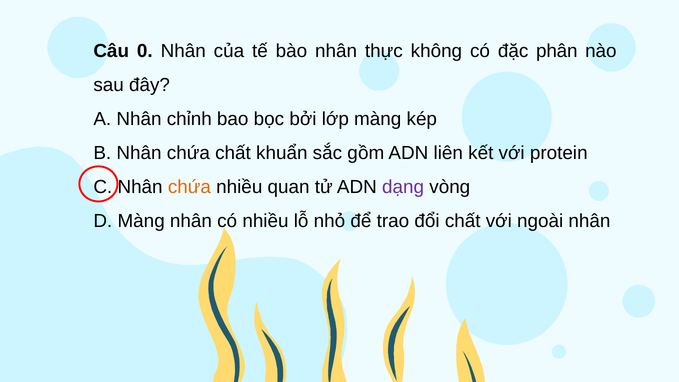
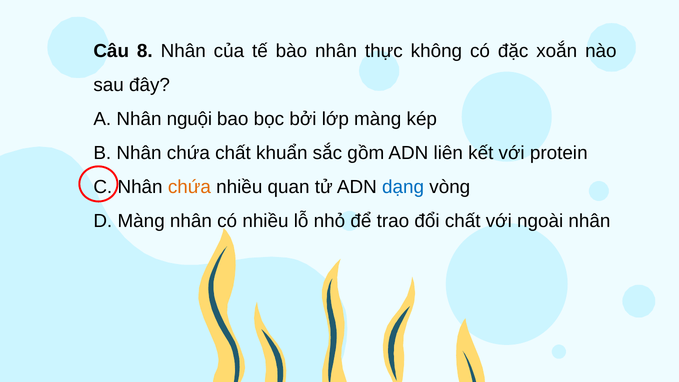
0: 0 -> 8 (145, 51)
phân: phân -> xoắn (557, 51)
chỉnh: chỉnh -> nguội (189, 119)
dạng colour: purple -> blue (403, 187)
